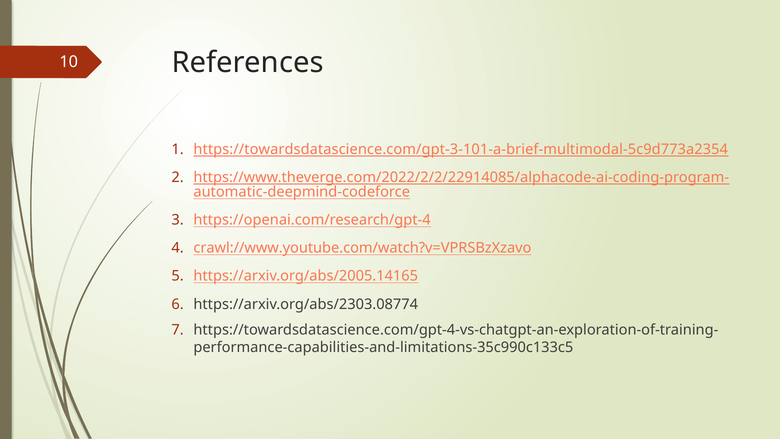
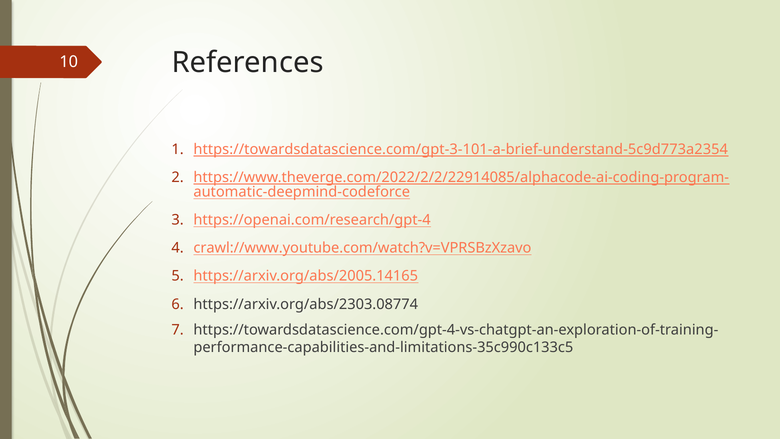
https://towardsdatascience.com/gpt-3-101-a-brief-multimodal-5c9d773a2354: https://towardsdatascience.com/gpt-3-101-a-brief-multimodal-5c9d773a2354 -> https://towardsdatascience.com/gpt-3-101-a-brief-understand-5c9d773a2354 (461, 149)
